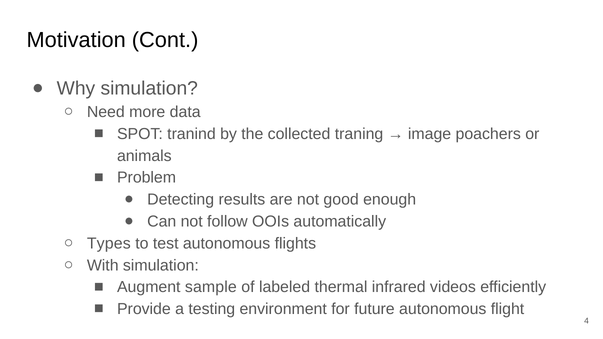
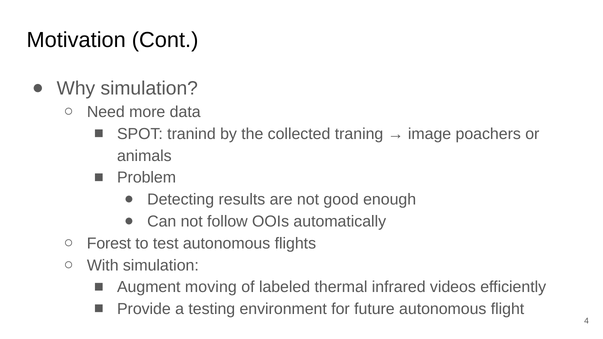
Types: Types -> Forest (109, 244)
sample: sample -> moving (211, 287)
